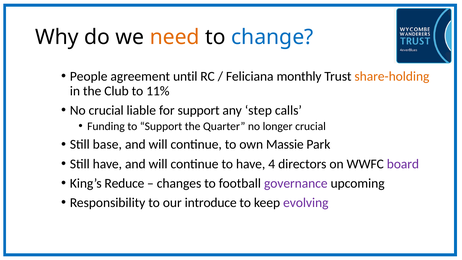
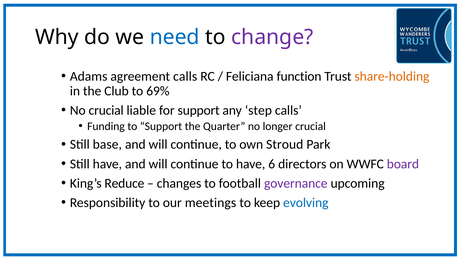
need colour: orange -> blue (175, 37)
change colour: blue -> purple (272, 37)
People: People -> Adams (89, 76)
agreement until: until -> calls (185, 76)
monthly: monthly -> function (299, 76)
11%: 11% -> 69% (158, 91)
Massie: Massie -> Stroud (285, 144)
4: 4 -> 6 (272, 164)
introduce: introduce -> meetings (211, 203)
evolving colour: purple -> blue (306, 203)
